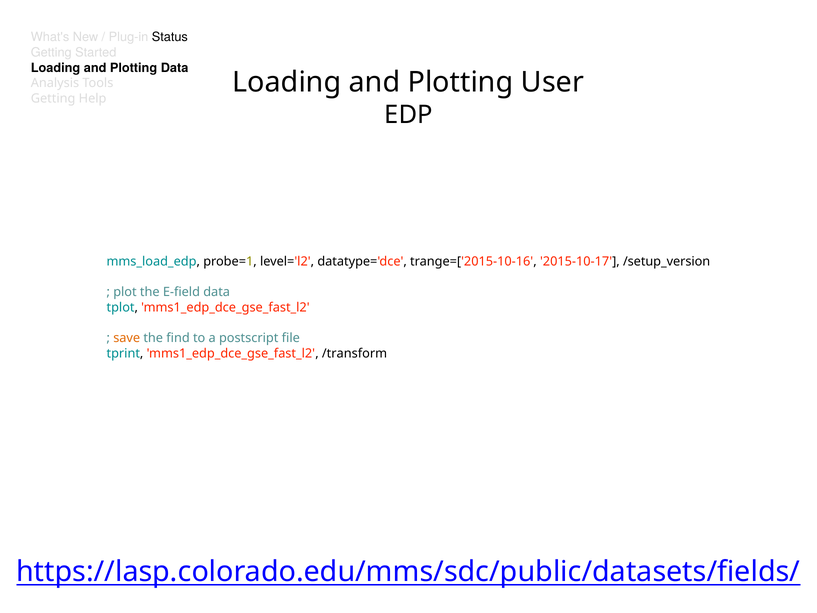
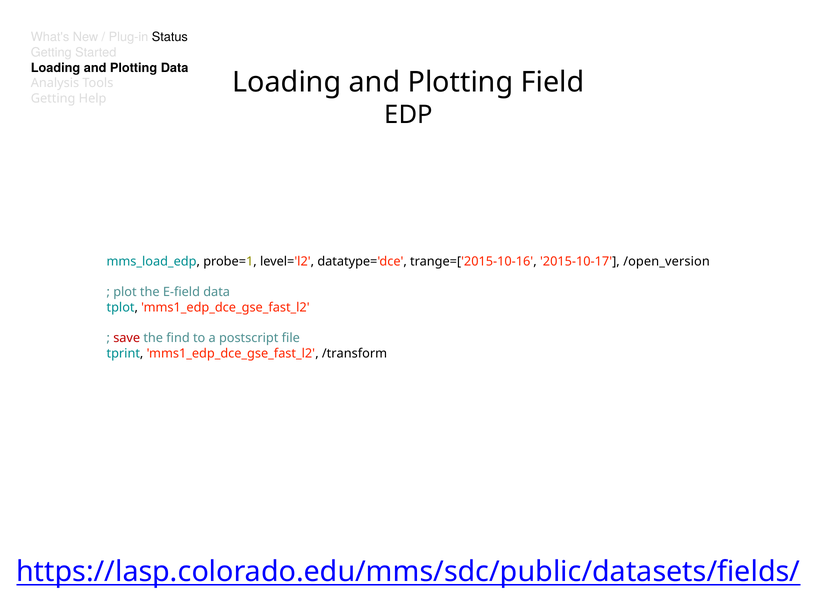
User: User -> Field (553, 82)
/setup_version: /setup_version -> /open_version (667, 261)
save colour: orange -> red (127, 338)
